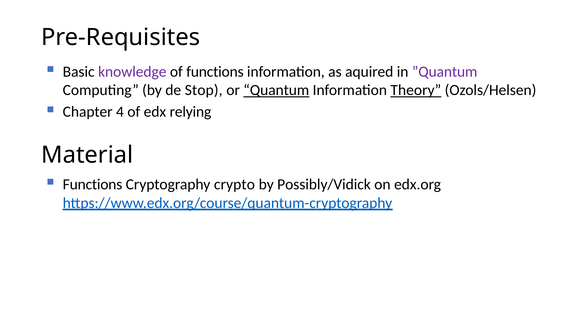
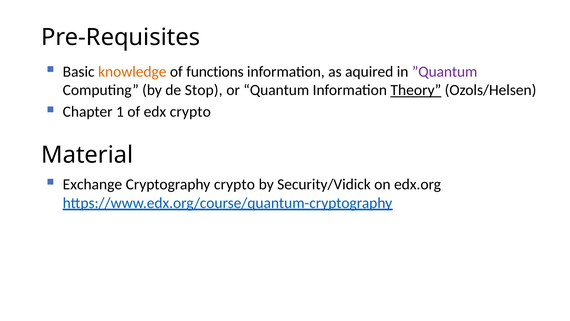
knowledge colour: purple -> orange (132, 72)
Quantum underline: present -> none (276, 90)
4: 4 -> 1 (120, 112)
edx relying: relying -> crypto (190, 112)
Functions: Functions -> Exchange (92, 184)
Possibly/Vidick: Possibly/Vidick -> Security/Vidick (324, 184)
